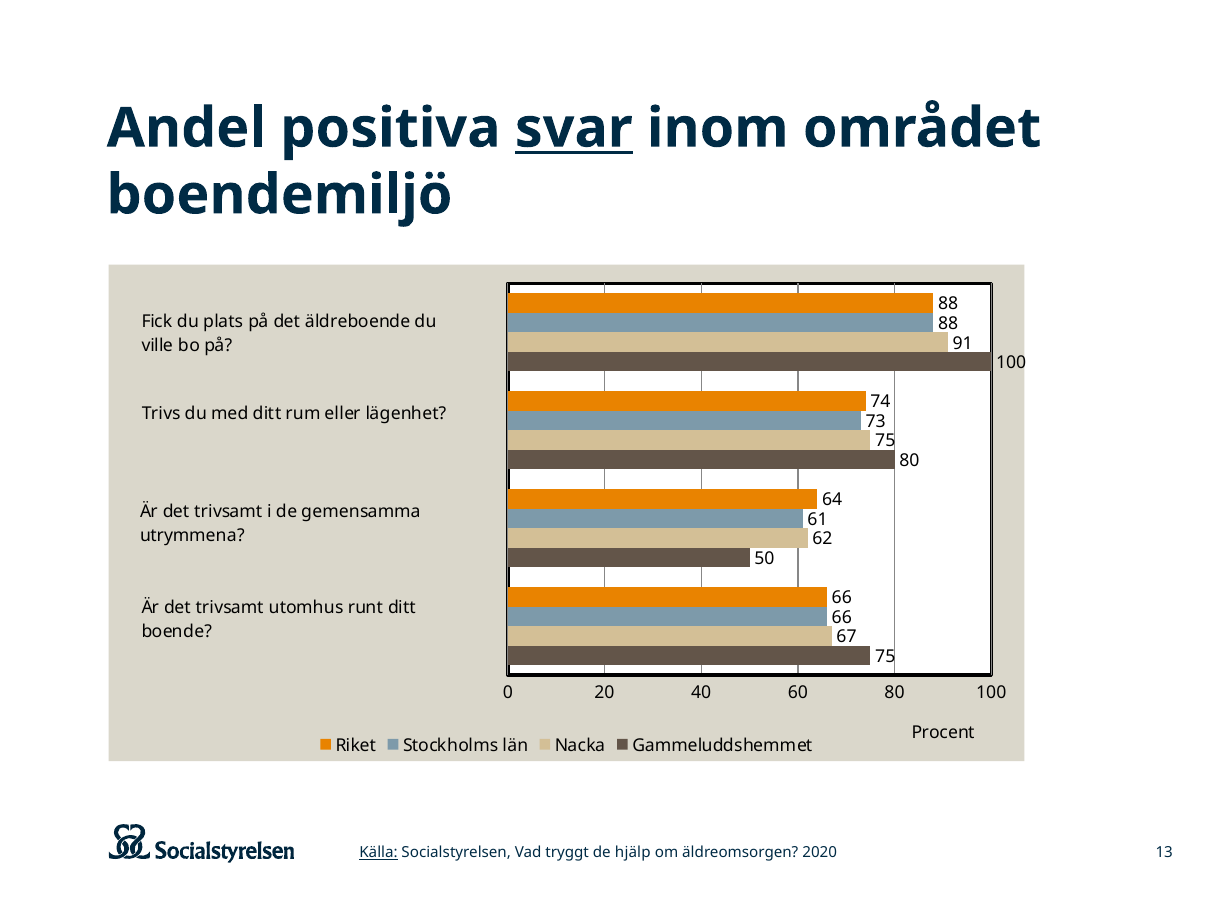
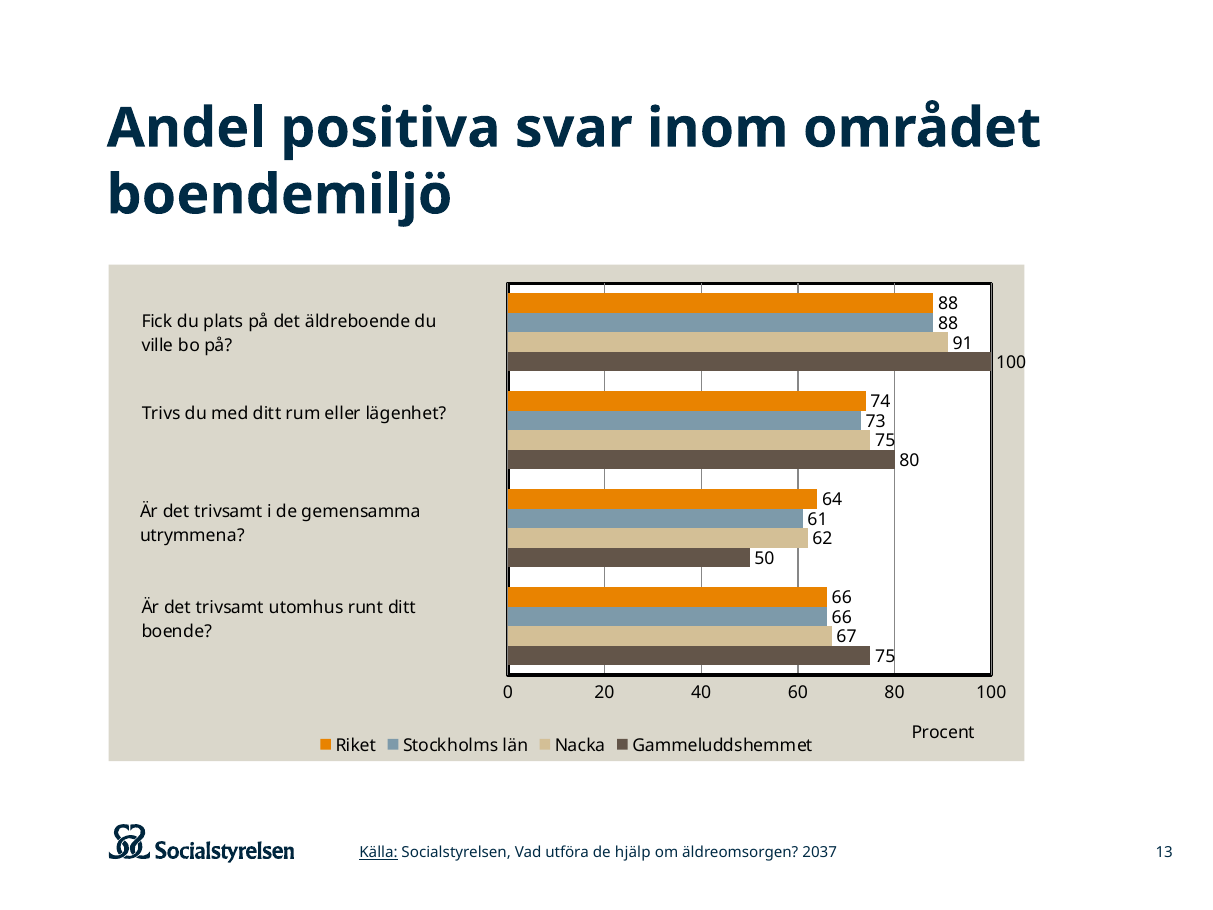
svar underline: present -> none (574, 128)
tryggt: tryggt -> utföra (567, 853)
2020: 2020 -> 2037 (820, 853)
